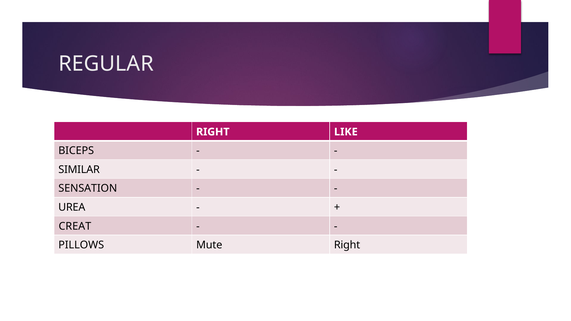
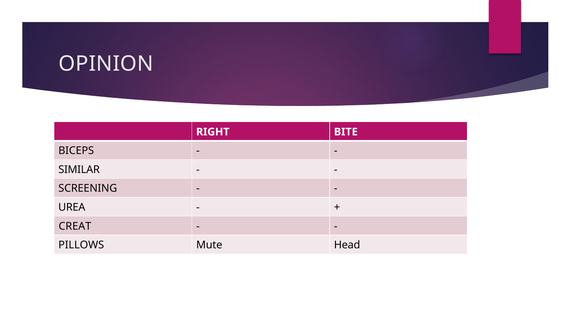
REGULAR: REGULAR -> OPINION (106, 64)
LIKE: LIKE -> BITE (346, 132)
SENSATION: SENSATION -> SCREENING (88, 189)
Mute Right: Right -> Head (347, 245)
